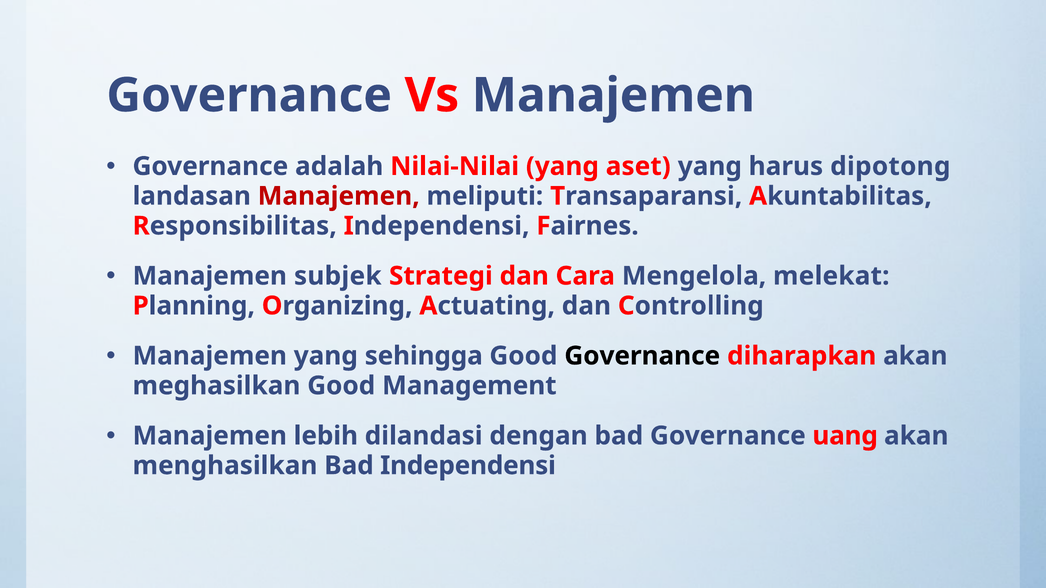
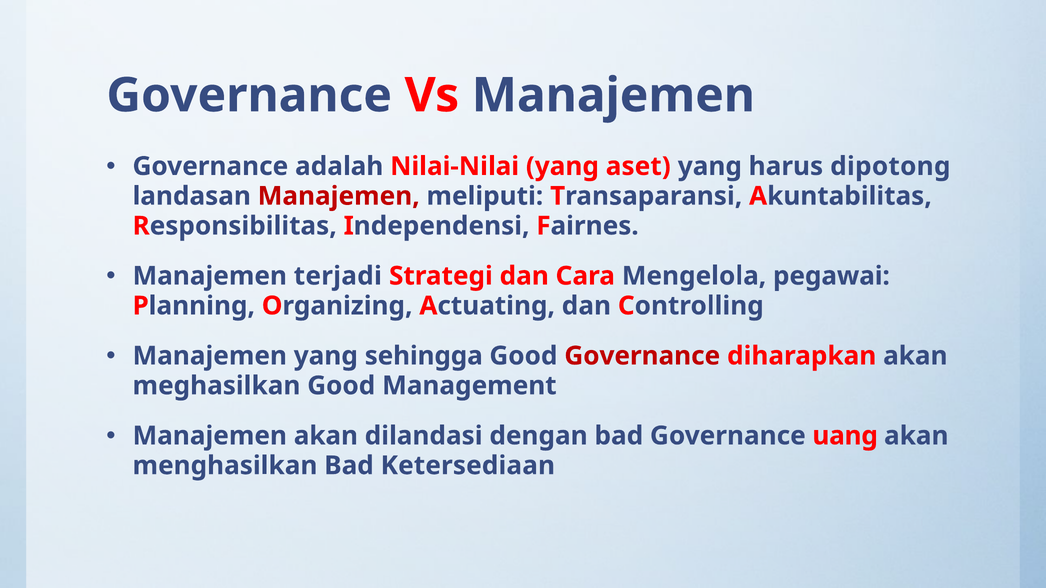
subjek: subjek -> terjadi (338, 276)
melekat: melekat -> pegawai (831, 276)
Governance colour: black -> red (642, 356)
Manajemen lebih: lebih -> akan (326, 436)
Bad Independensi: Independensi -> Ketersediaan (468, 466)
